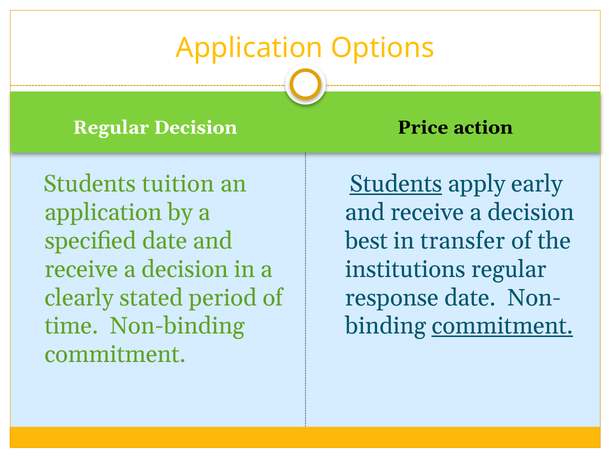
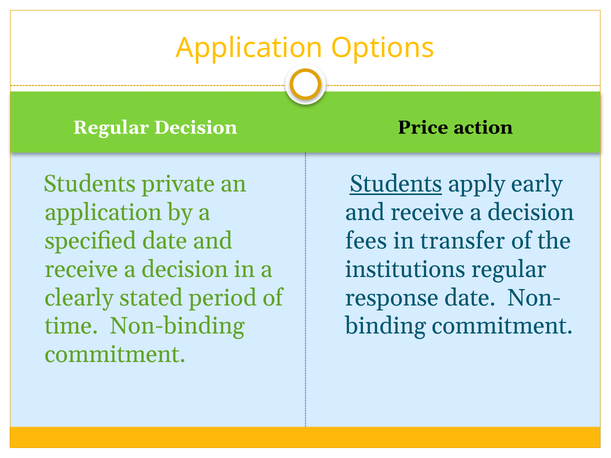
tuition: tuition -> private (178, 184)
best: best -> fees (366, 241)
commitment underline: present -> none (502, 326)
